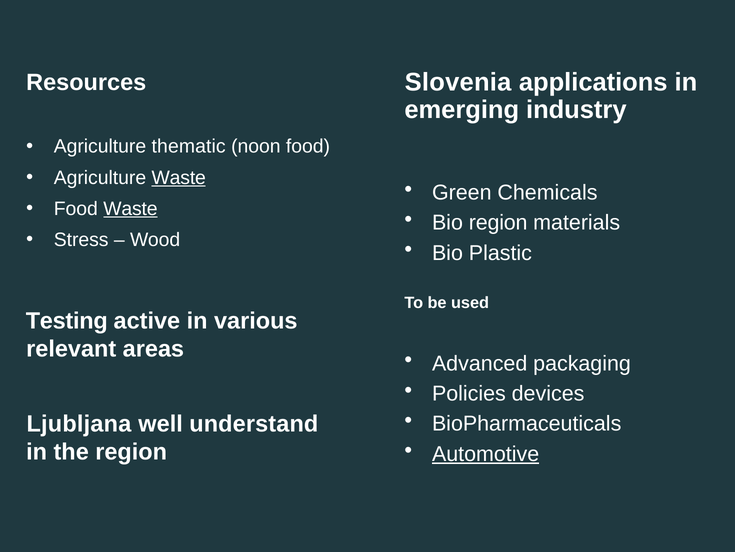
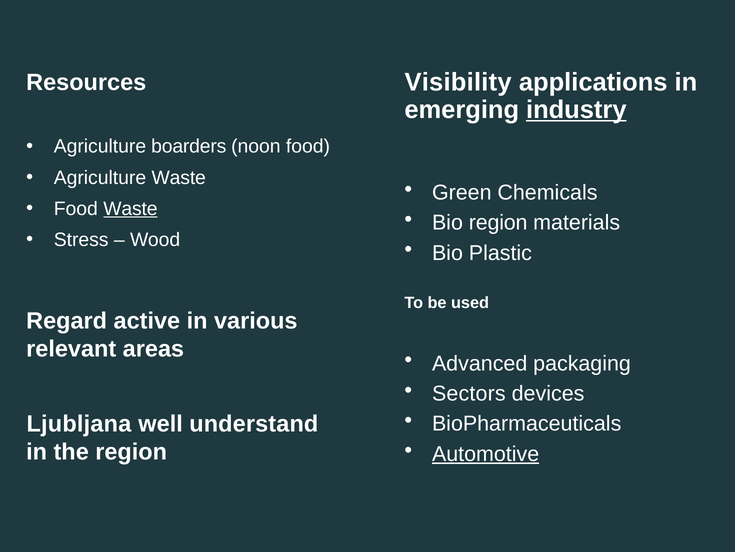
Slovenia: Slovenia -> Visibility (458, 82)
industry underline: none -> present (576, 110)
thematic: thematic -> boarders (189, 146)
Waste underline: present -> none (179, 177)
Testing: Testing -> Regard (67, 320)
Policies: Policies -> Sectors (469, 393)
